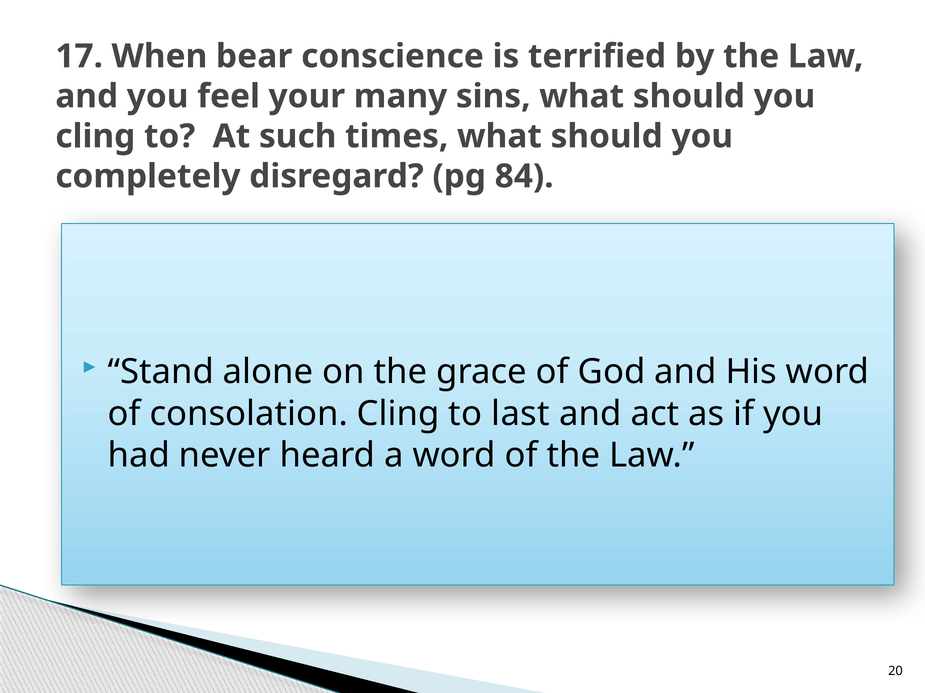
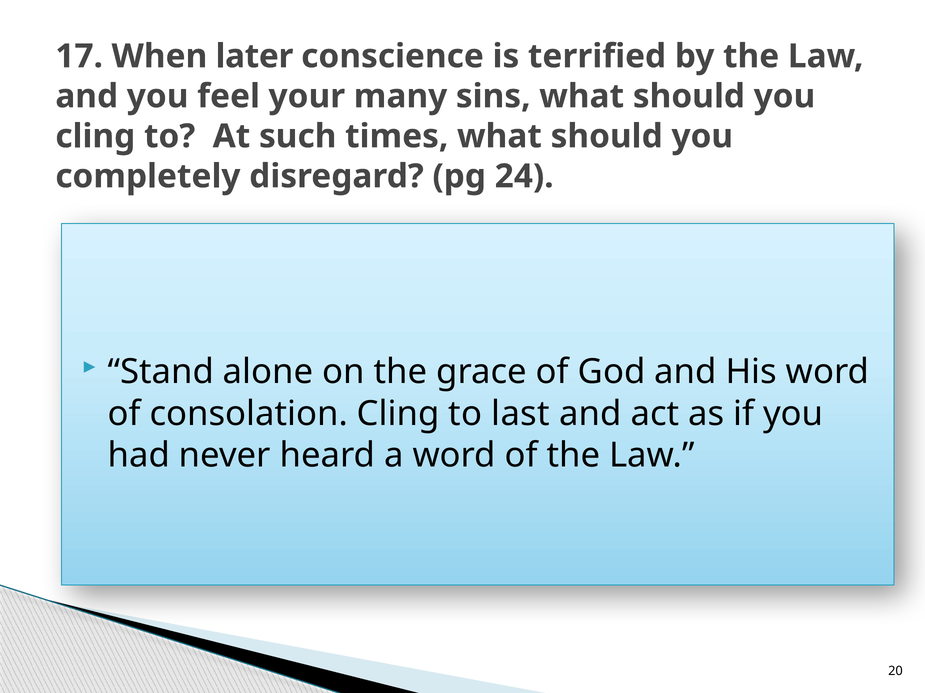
bear: bear -> later (254, 56)
84: 84 -> 24 (524, 176)
